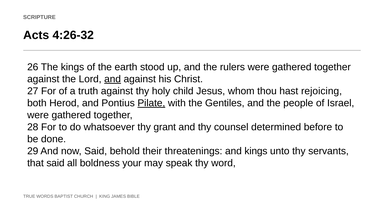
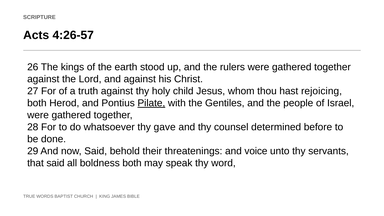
4:26-32: 4:26-32 -> 4:26-57 (73, 35)
and underline: present -> none (113, 79)
grant: grant -> gave (165, 127)
and kings: kings -> voice (256, 151)
boldness your: your -> both (132, 163)
